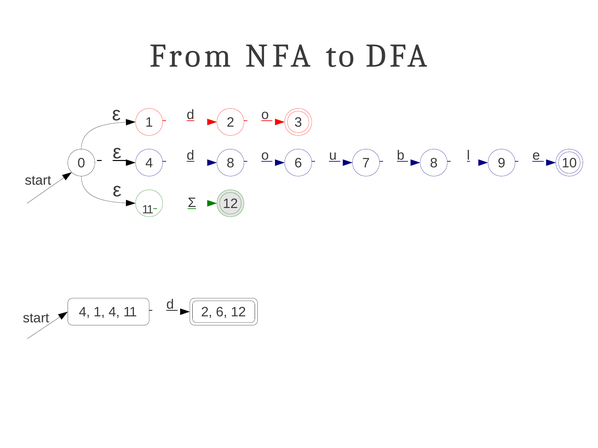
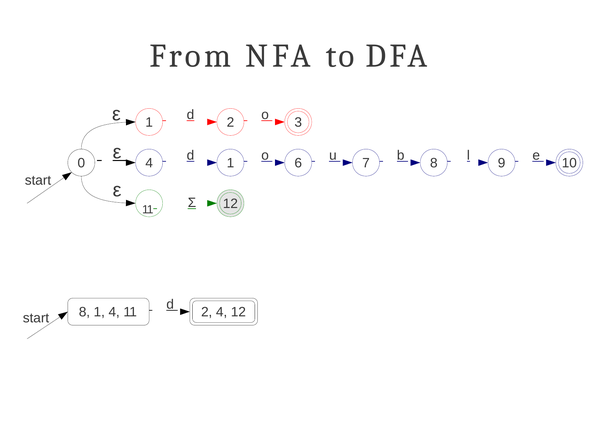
4 8: 8 -> 1 (230, 163)
4: 4 -> 8 (84, 312)
2 6: 6 -> 4 (222, 312)
